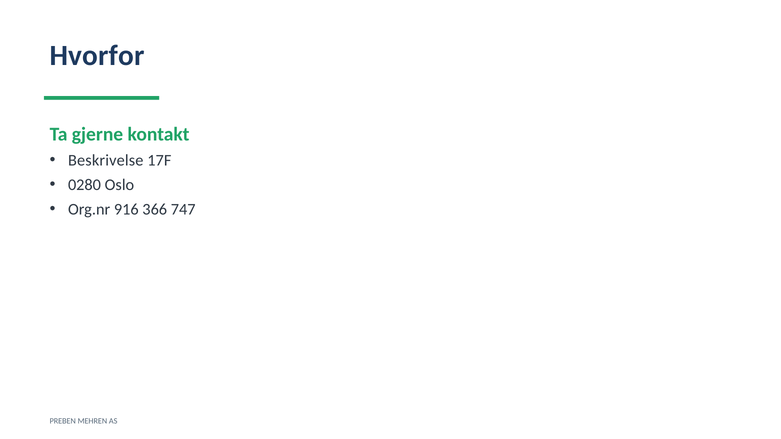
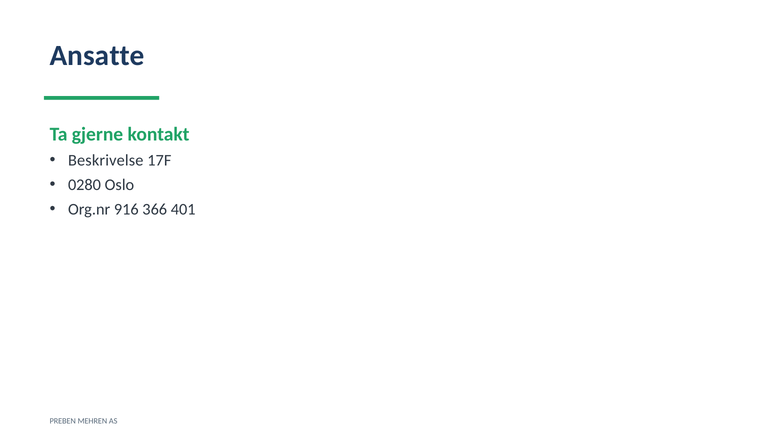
Hvorfor: Hvorfor -> Ansatte (97, 56)
747: 747 -> 401 (183, 209)
